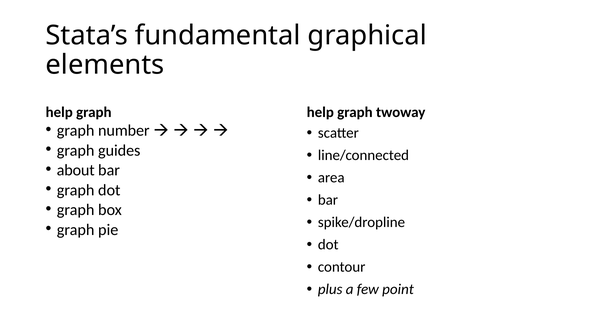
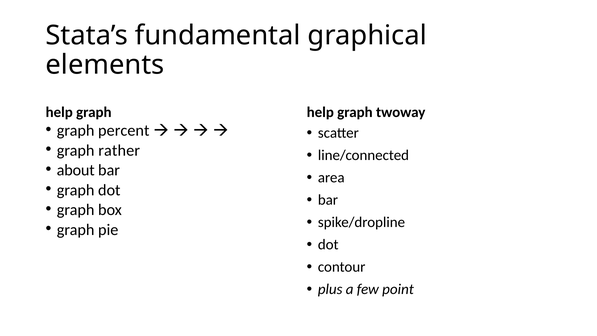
number: number -> percent (124, 130)
guides: guides -> rather (119, 150)
